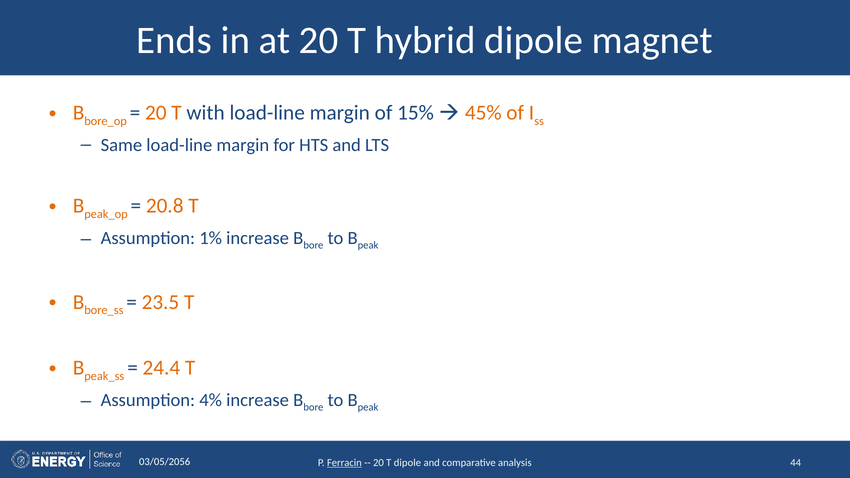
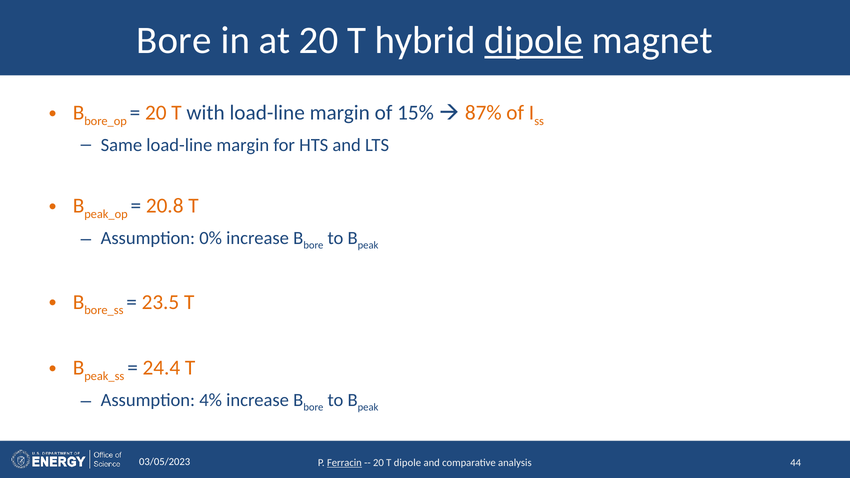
Ends: Ends -> Bore (174, 40)
dipole underline: none -> present (534, 40)
45%: 45% -> 87% (483, 113)
1%: 1% -> 0% (211, 238)
03/05/2056: 03/05/2056 -> 03/05/2023 (165, 462)
